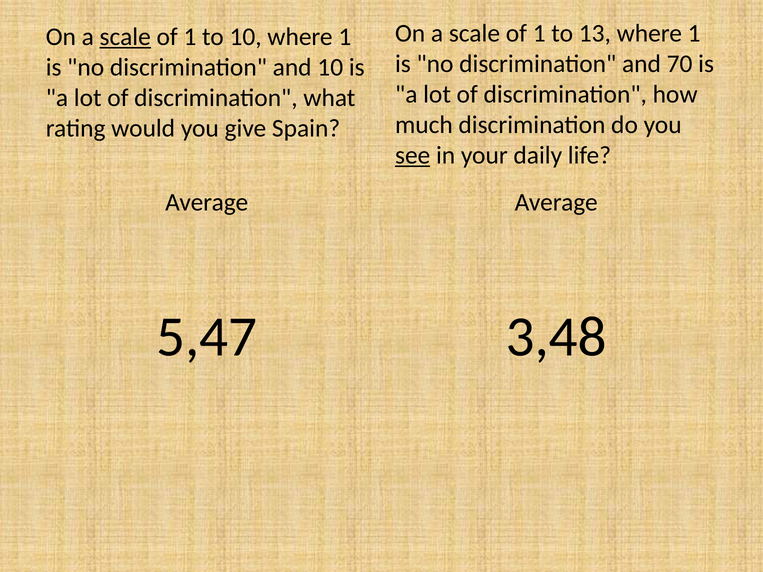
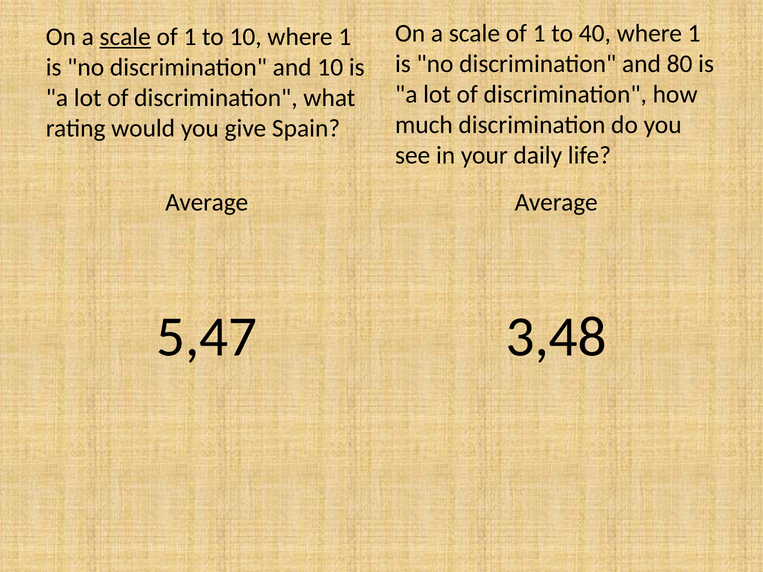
13: 13 -> 40 (595, 33)
70: 70 -> 80 (680, 64)
see underline: present -> none (413, 155)
